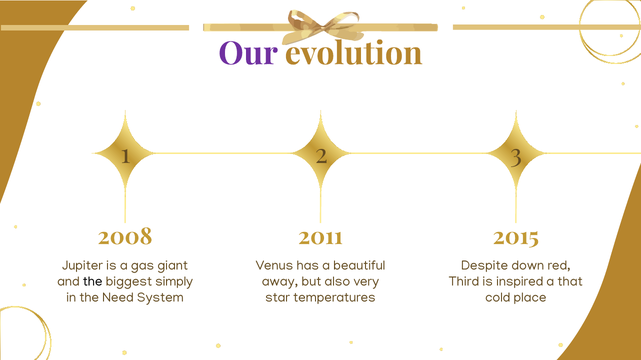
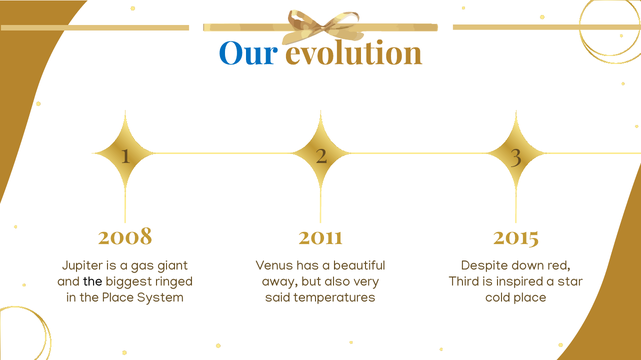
Our colour: purple -> blue (248, 54)
simply: simply -> ringed (174, 282)
that: that -> star (570, 282)
the Need: Need -> Place (118, 298)
star: star -> said (278, 298)
